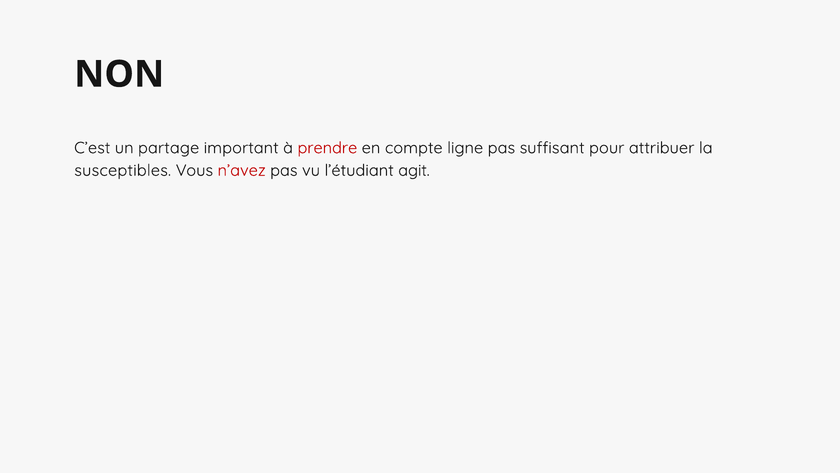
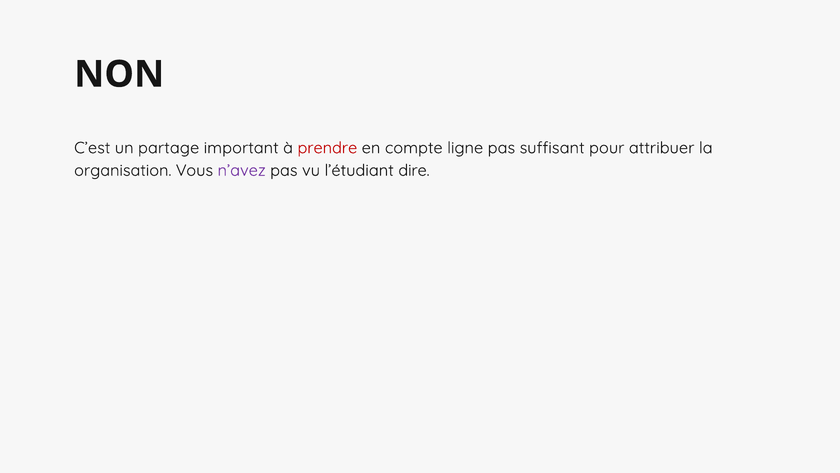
susceptibles: susceptibles -> organisation (123, 170)
n’avez colour: red -> purple (242, 170)
agit: agit -> dire (414, 170)
